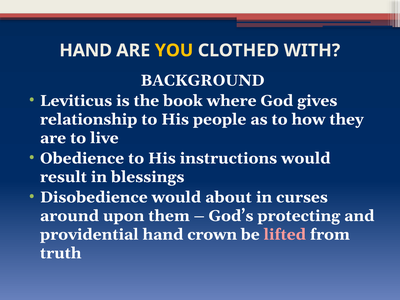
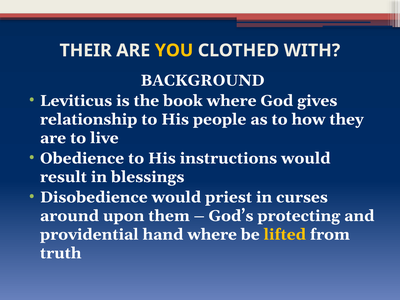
HAND: HAND -> THEIR (86, 50)
about: about -> priest (229, 197)
hand crown: crown -> where (212, 235)
lifted colour: pink -> yellow (285, 235)
